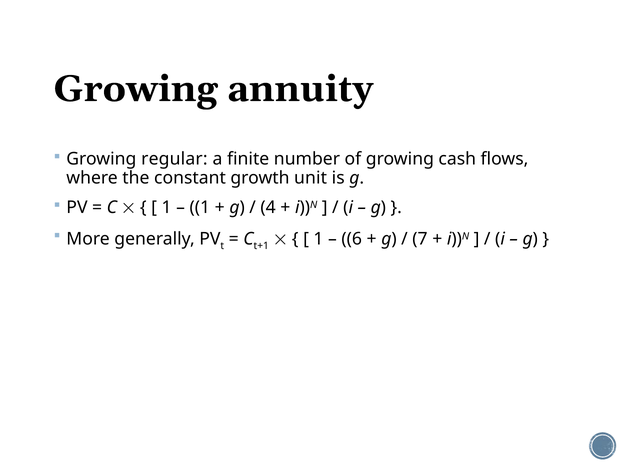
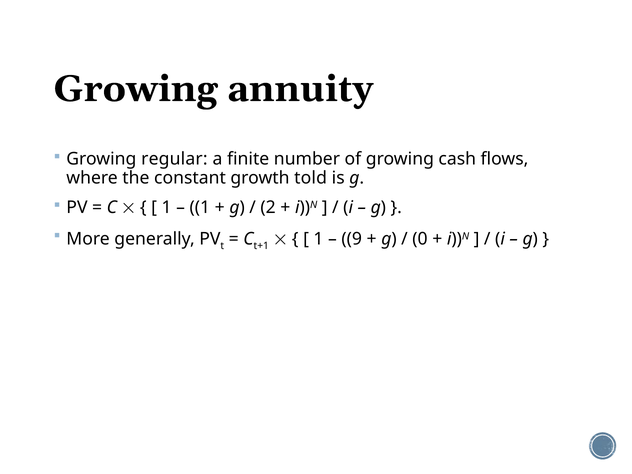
unit: unit -> told (311, 178)
4: 4 -> 2 (268, 208)
6: 6 -> 9 (352, 239)
7: 7 -> 0 (420, 239)
